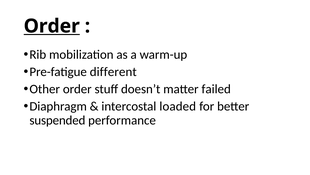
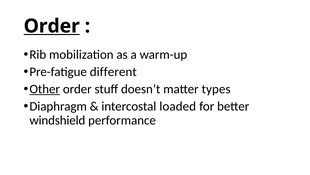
Other underline: none -> present (45, 89)
failed: failed -> types (216, 89)
suspended: suspended -> windshield (57, 120)
